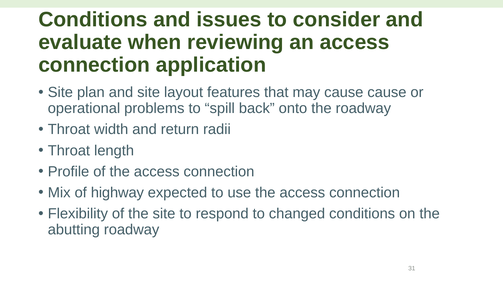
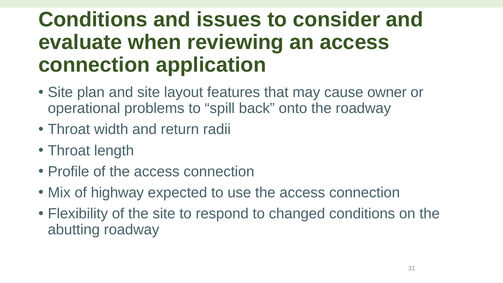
cause cause: cause -> owner (387, 92)
